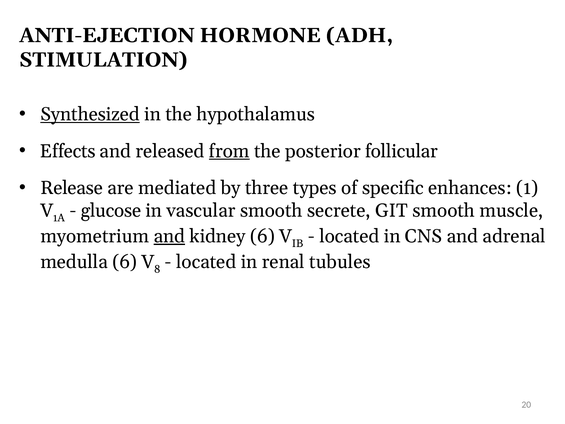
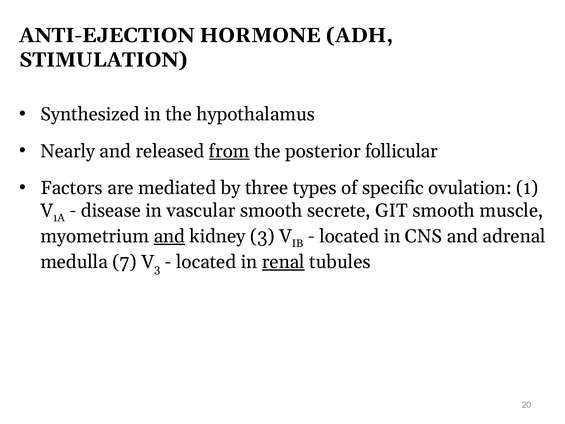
Synthesized underline: present -> none (90, 114)
Effects: Effects -> Nearly (68, 151)
Release: Release -> Factors (72, 188)
enhances: enhances -> ovulation (470, 188)
glucose: glucose -> disease (111, 210)
kidney 6: 6 -> 3 (262, 236)
medulla 6: 6 -> 7 (125, 262)
8: 8 -> 3 (157, 269)
renal underline: none -> present (283, 262)
